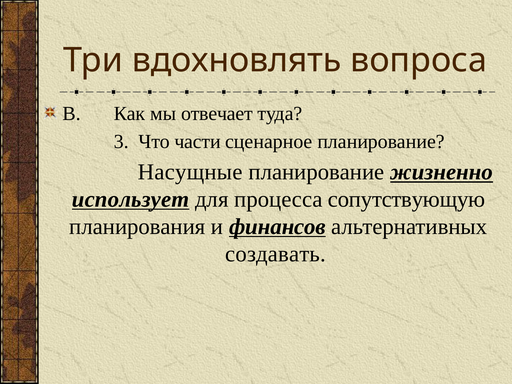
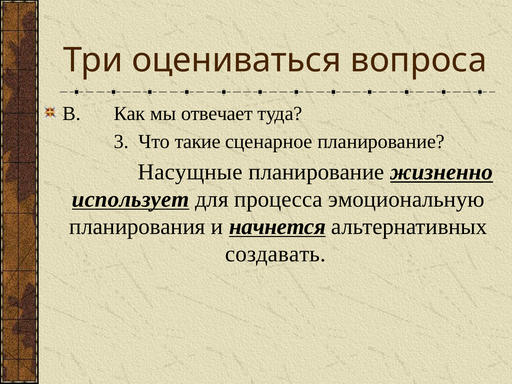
вдохновлять: вдохновлять -> оцениваться (237, 60)
части: части -> такие (198, 142)
сопутствующую: сопутствующую -> эмоциональную (406, 199)
финансов: финансов -> начнется (277, 227)
